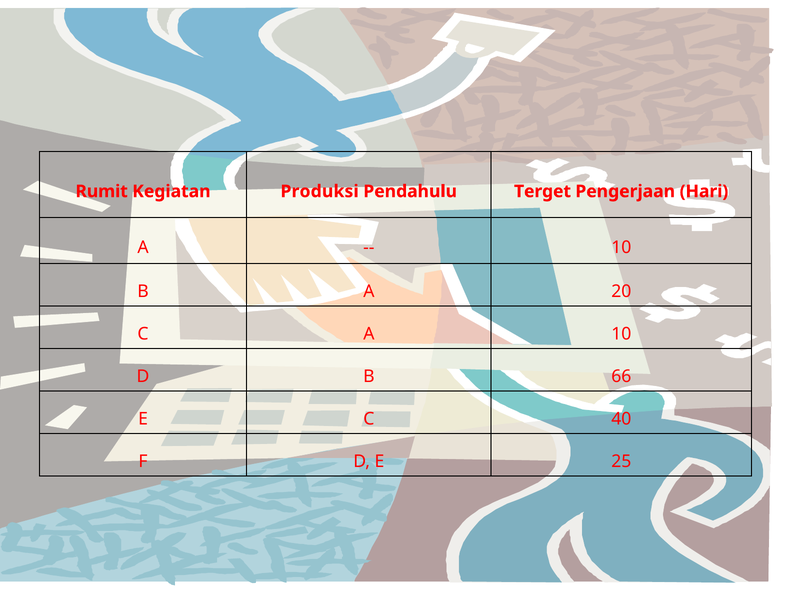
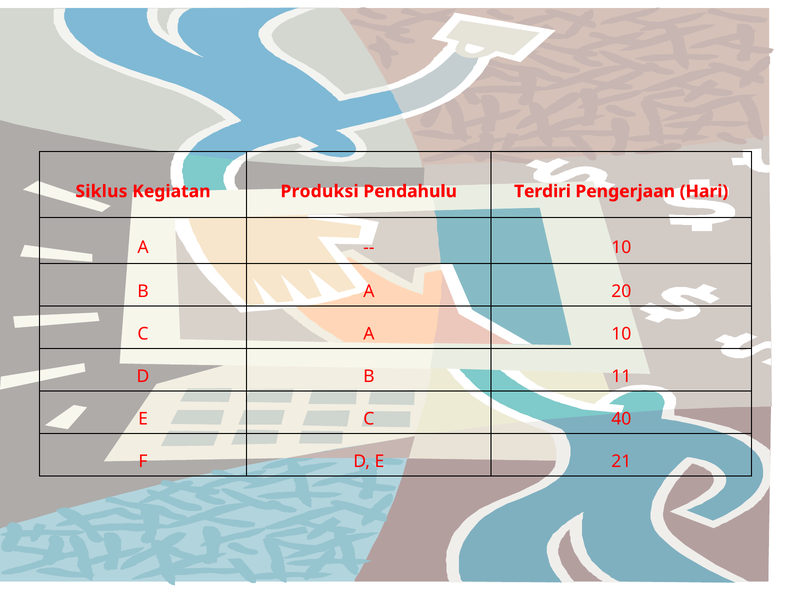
Rumit: Rumit -> Siklus (101, 191)
Terget: Terget -> Terdiri (542, 191)
66: 66 -> 11 (621, 377)
25: 25 -> 21 (621, 462)
